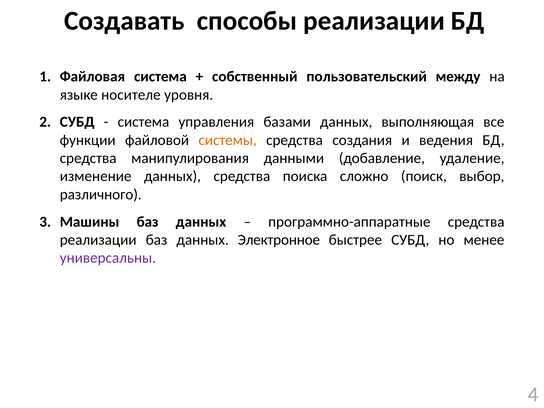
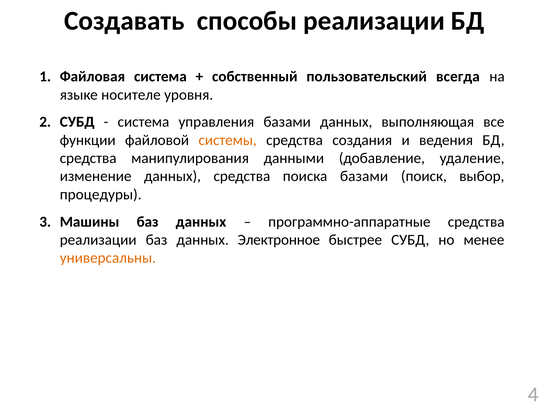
между: между -> всегда (458, 77)
поиска сложно: сложно -> базами (364, 176)
различного: различного -> процедуры (101, 194)
универсальны colour: purple -> orange (108, 258)
